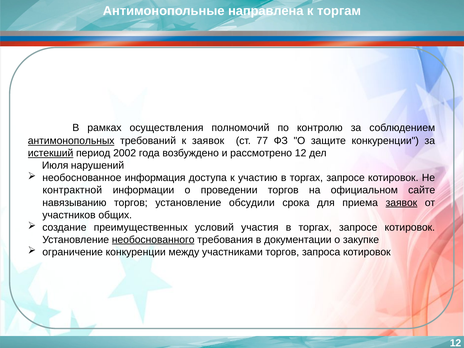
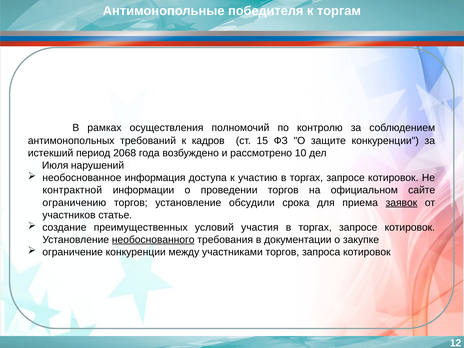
направлена: направлена -> победителя (266, 11)
антимонопольных underline: present -> none (71, 141)
к заявок: заявок -> кадров (208, 141)
77: 77 -> 15 (262, 141)
истекший underline: present -> none (51, 153)
2002: 2002 -> 2068 (125, 153)
рассмотрено 12: 12 -> 10 (301, 153)
навязыванию: навязыванию -> ограничению (74, 203)
общих: общих -> статье (115, 215)
